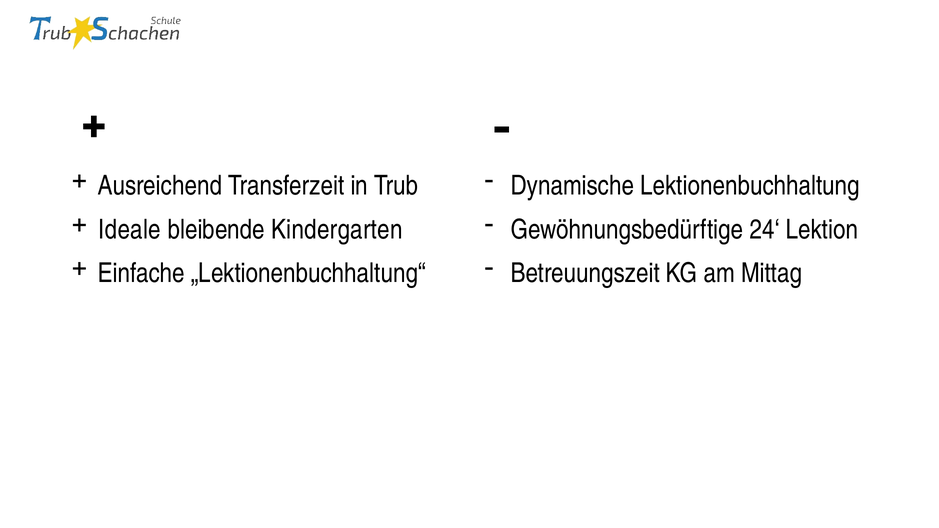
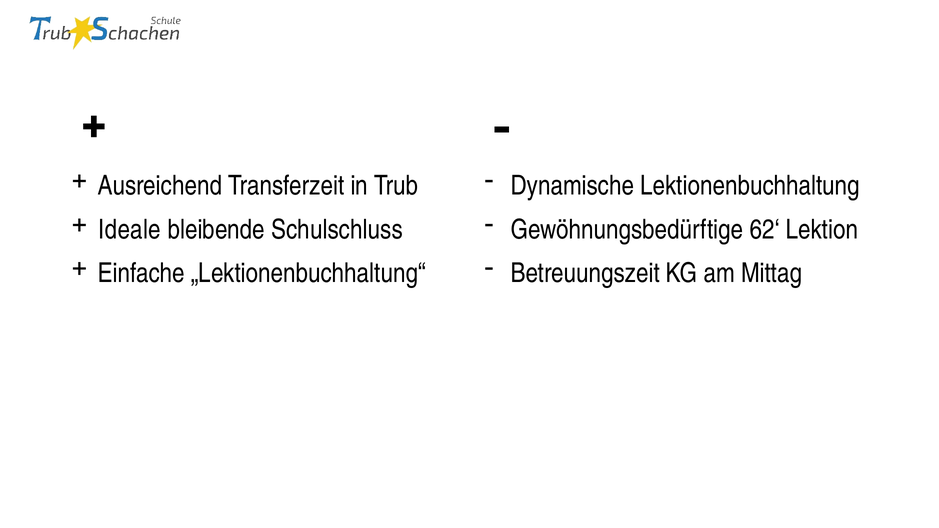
Kindergarten: Kindergarten -> Schulschluss (337, 230)
24‘: 24‘ -> 62‘ (765, 230)
